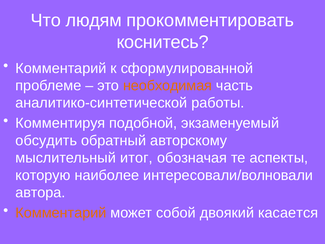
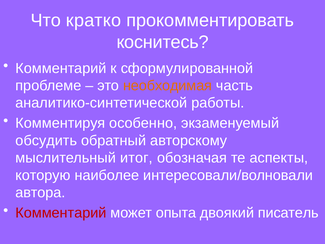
людям: людям -> кратко (94, 21)
подобной: подобной -> особенно (143, 123)
Комментарий colour: orange -> red (61, 213)
собой: собой -> опыта (176, 213)
касается: касается -> писатель (288, 213)
